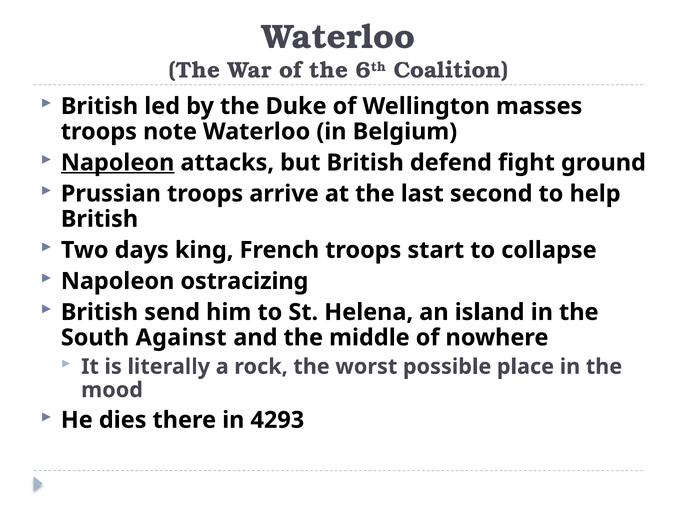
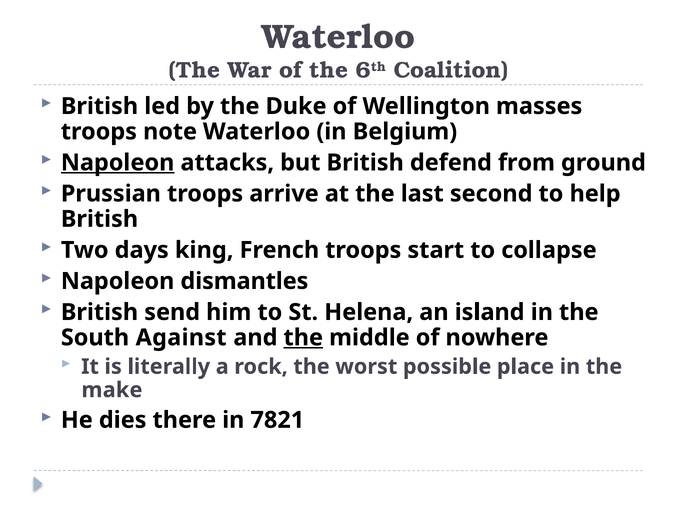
fight: fight -> from (526, 163)
ostracizing: ostracizing -> dismantles (244, 281)
the underline: none -> present (303, 337)
mood: mood -> make (112, 390)
4293: 4293 -> 7821 (277, 420)
